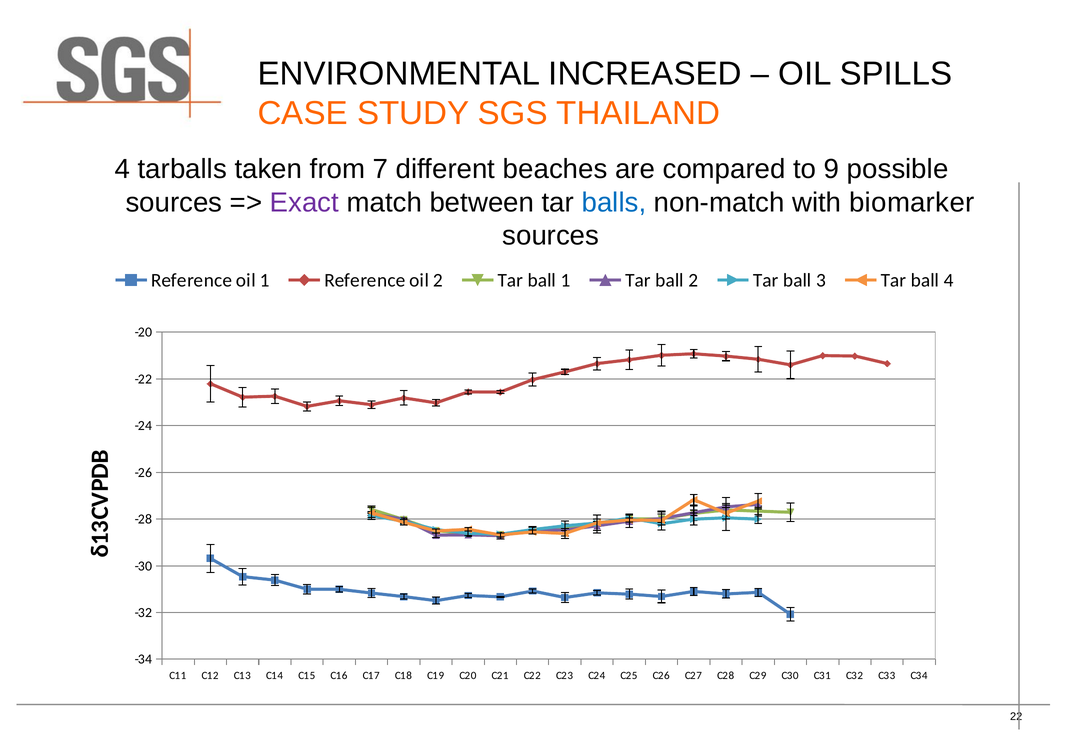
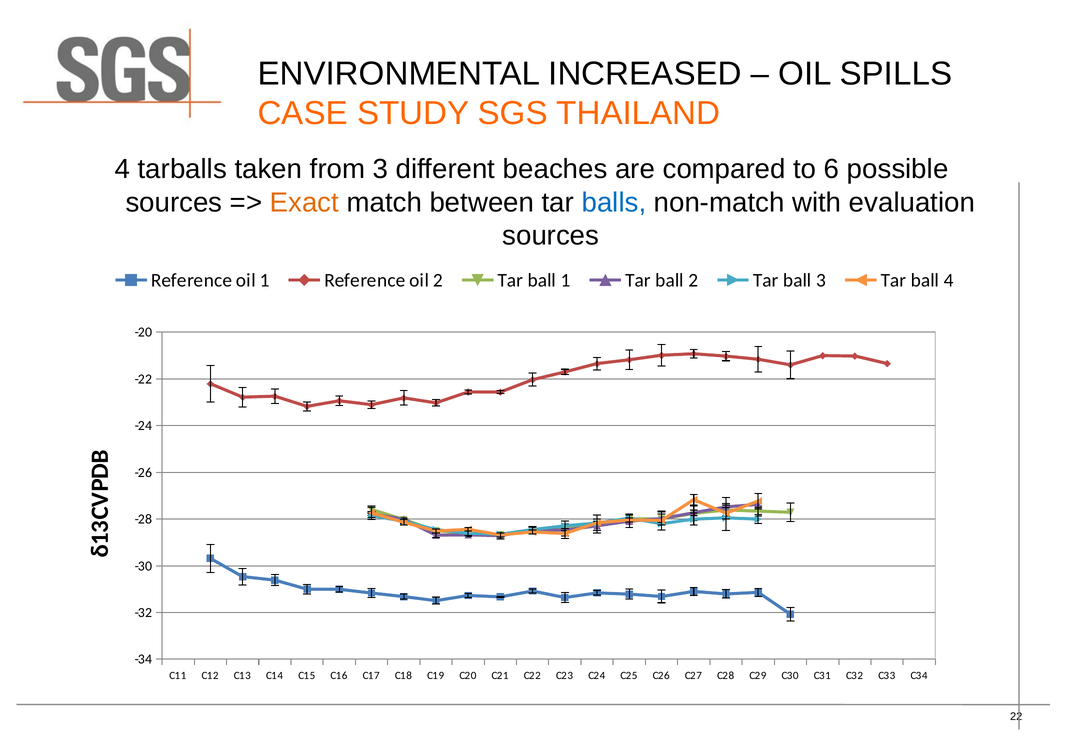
from 7: 7 -> 3 (381, 169)
9: 9 -> 6 (832, 169)
Exact colour: purple -> orange (304, 202)
biomarker: biomarker -> evaluation (912, 202)
